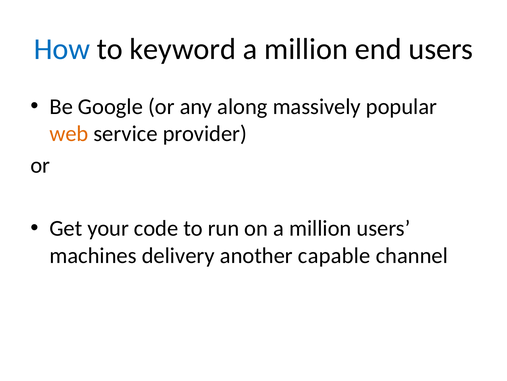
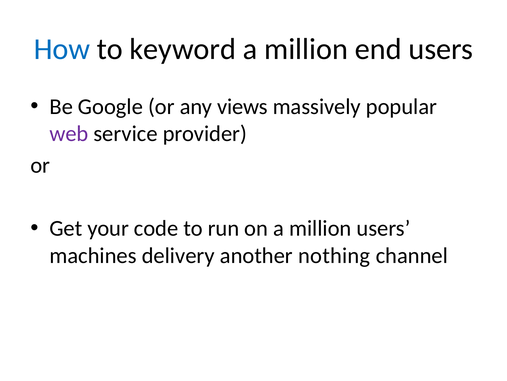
along: along -> views (243, 106)
web colour: orange -> purple (69, 133)
capable: capable -> nothing (334, 255)
